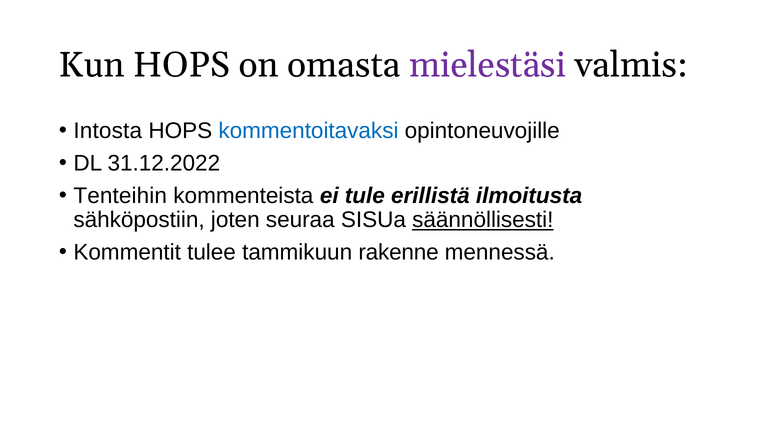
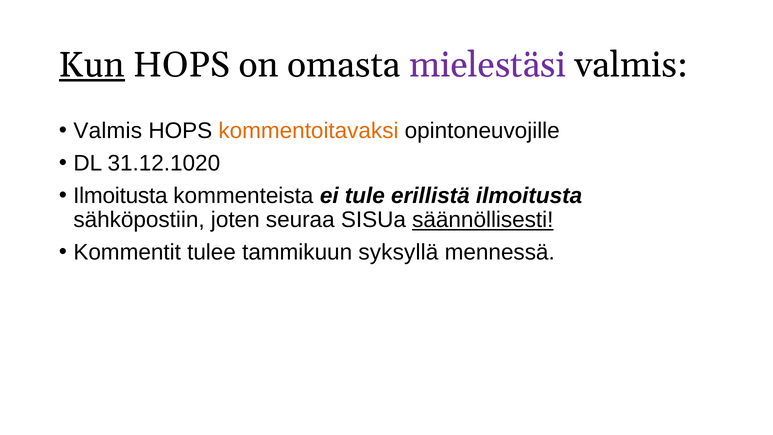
Kun underline: none -> present (92, 65)
Intosta: Intosta -> Valmis (108, 131)
kommentoitavaksi colour: blue -> orange (308, 131)
31.12.2022: 31.12.2022 -> 31.12.1020 (164, 163)
Tenteihin: Tenteihin -> Ilmoitusta (120, 196)
rakenne: rakenne -> syksyllä (398, 252)
